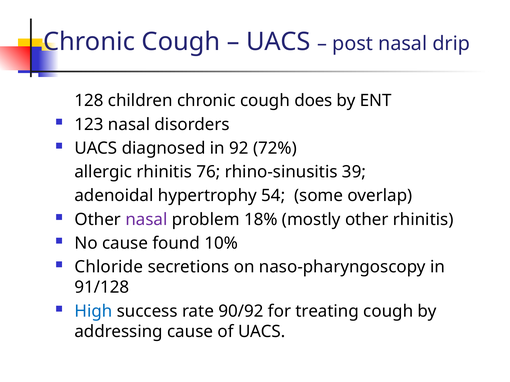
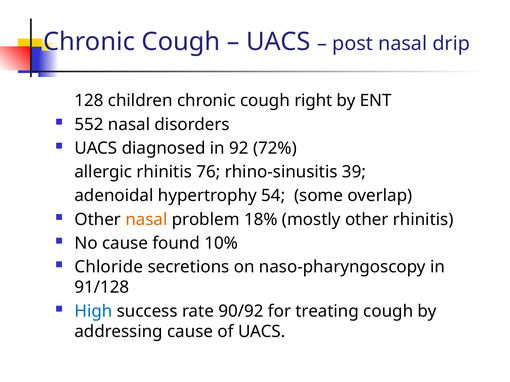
does: does -> right (313, 101)
123: 123 -> 552 (89, 125)
nasal colour: purple -> orange (146, 220)
